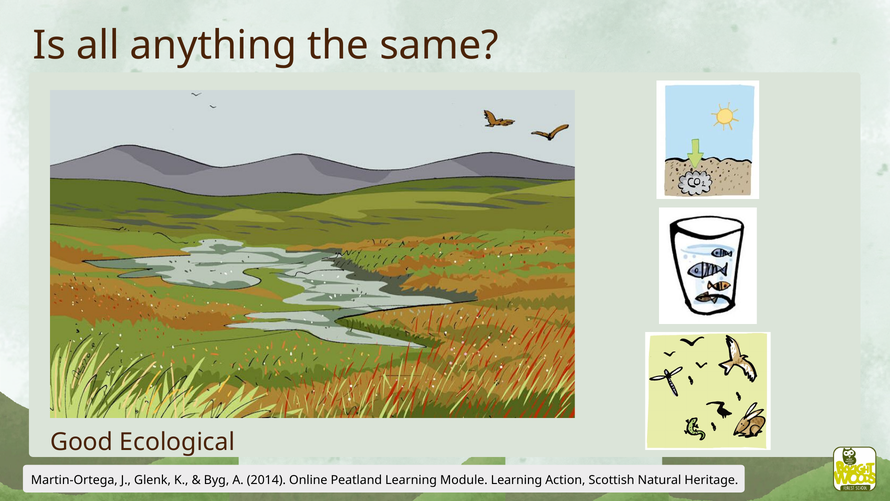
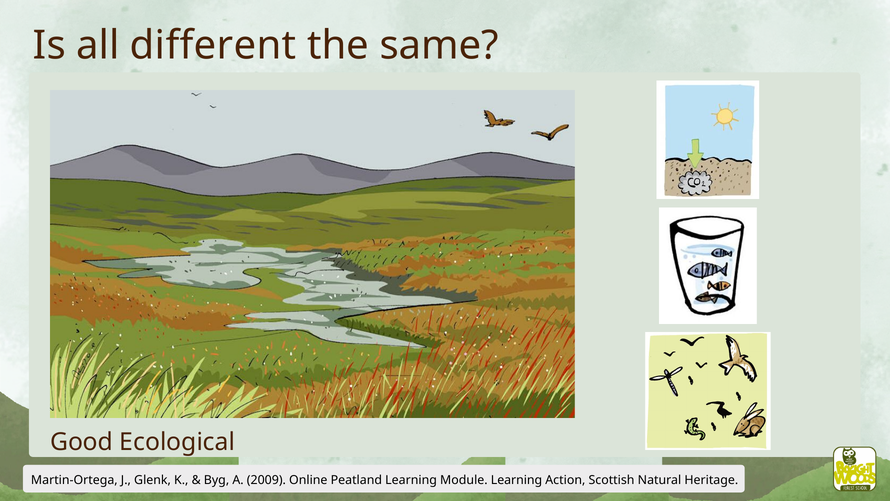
anything: anything -> different (213, 45)
2014: 2014 -> 2009 (266, 480)
